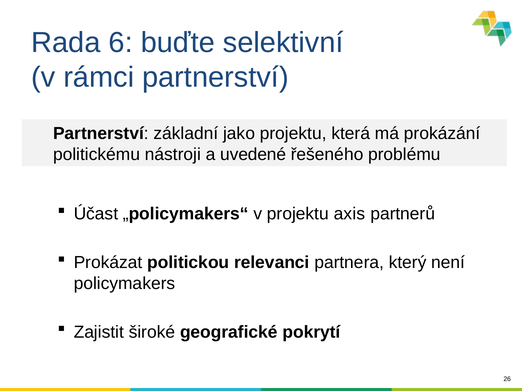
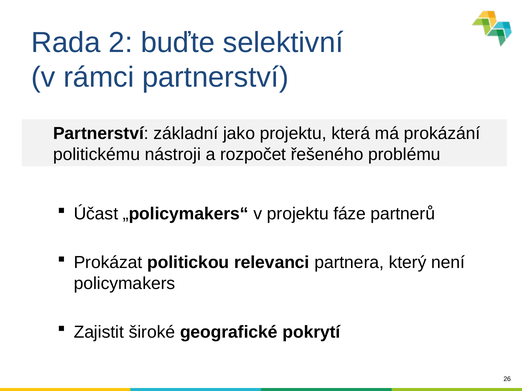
6: 6 -> 2 (121, 43)
uvedené: uvedené -> rozpočet (253, 155)
axis: axis -> fáze (350, 214)
